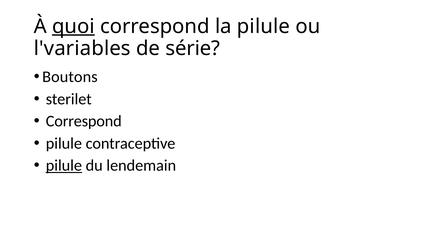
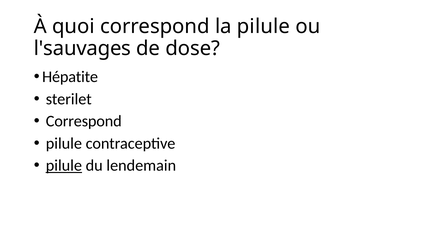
quoi underline: present -> none (73, 26)
l'variables: l'variables -> l'sauvages (82, 48)
série: série -> dose (193, 48)
Boutons: Boutons -> Hépatite (70, 77)
